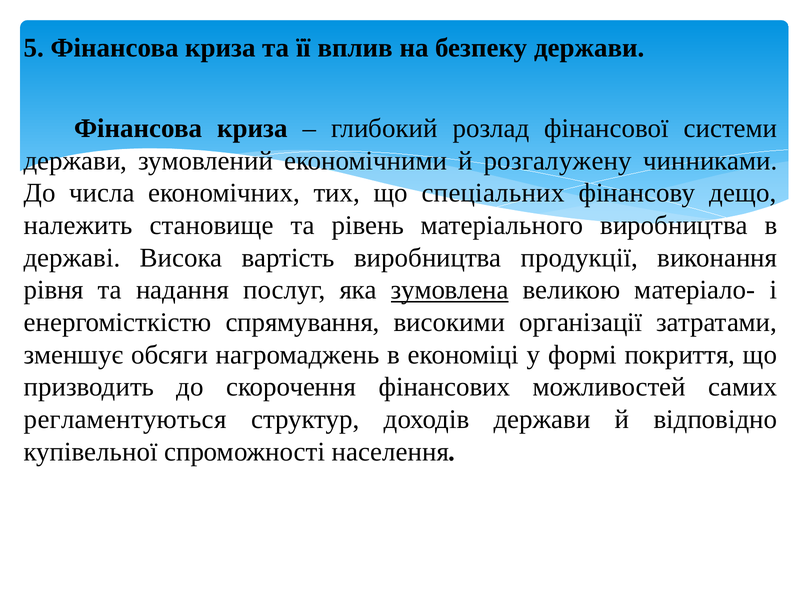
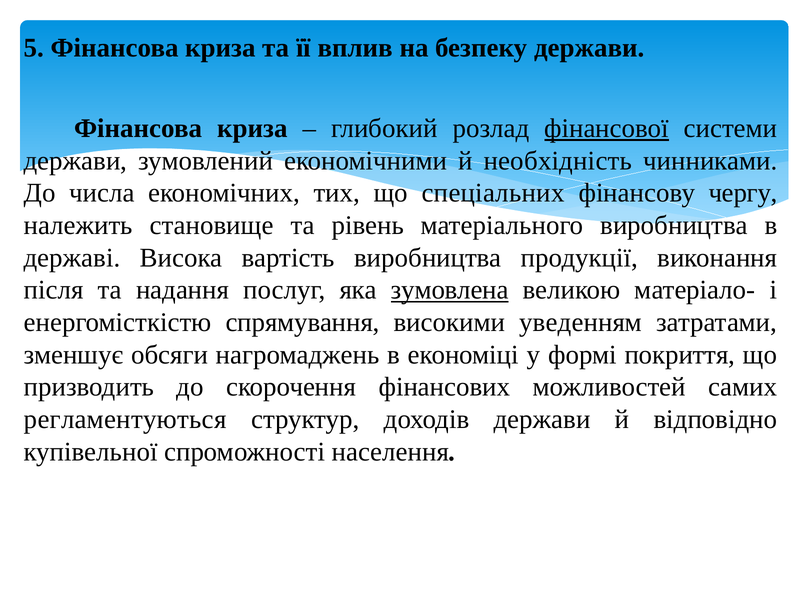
фінансової underline: none -> present (607, 128)
розгалужену: розгалужену -> необхідність (558, 161)
дещо: дещо -> чергу (743, 193)
рівня: рівня -> після (54, 290)
організації: організації -> уведенням (581, 322)
